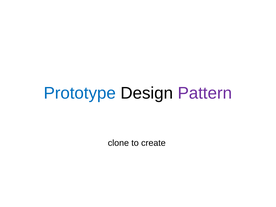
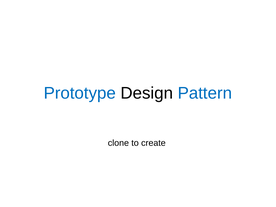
Pattern colour: purple -> blue (205, 93)
